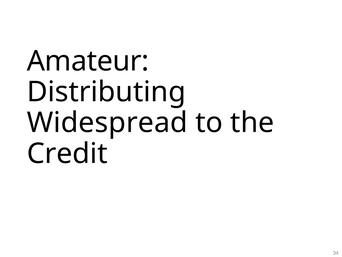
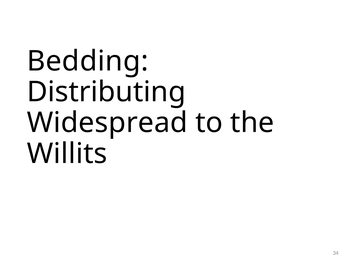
Amateur: Amateur -> Bedding (88, 61)
Credit: Credit -> Willits (67, 153)
